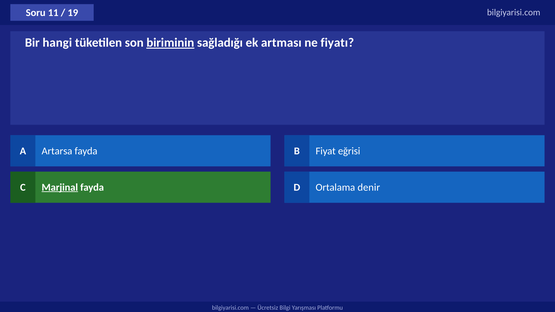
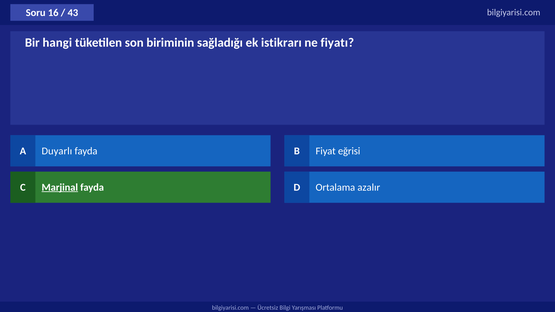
11: 11 -> 16 (53, 13)
19: 19 -> 43 (73, 13)
biriminin underline: present -> none (170, 43)
artması: artması -> istikrarı (281, 43)
Artarsa: Artarsa -> Duyarlı (57, 151)
denir: denir -> azalır (369, 187)
